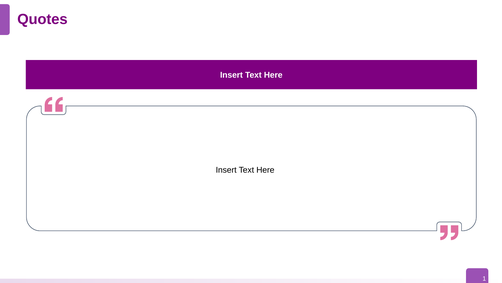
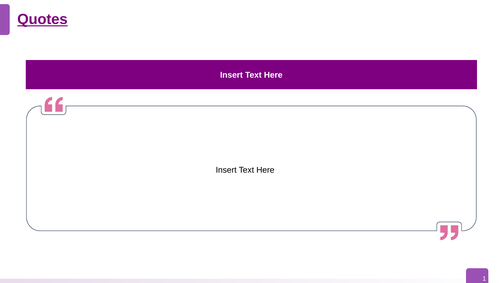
Quotes underline: none -> present (42, 19)
